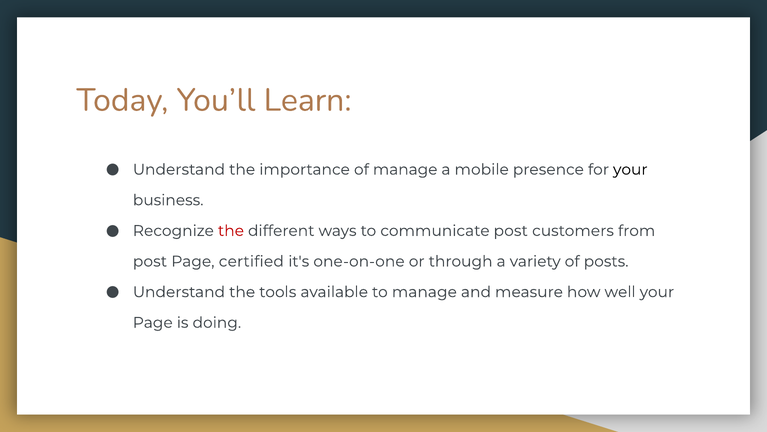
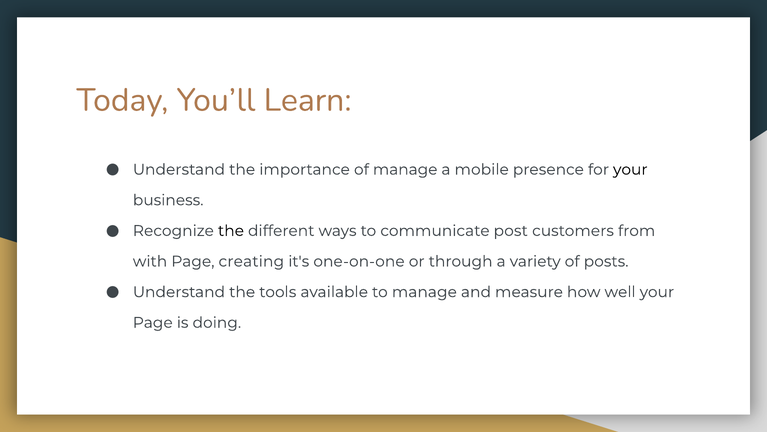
the colour: red -> black (231, 231)
post: post -> with (150, 261)
certified: certified -> creating (251, 261)
